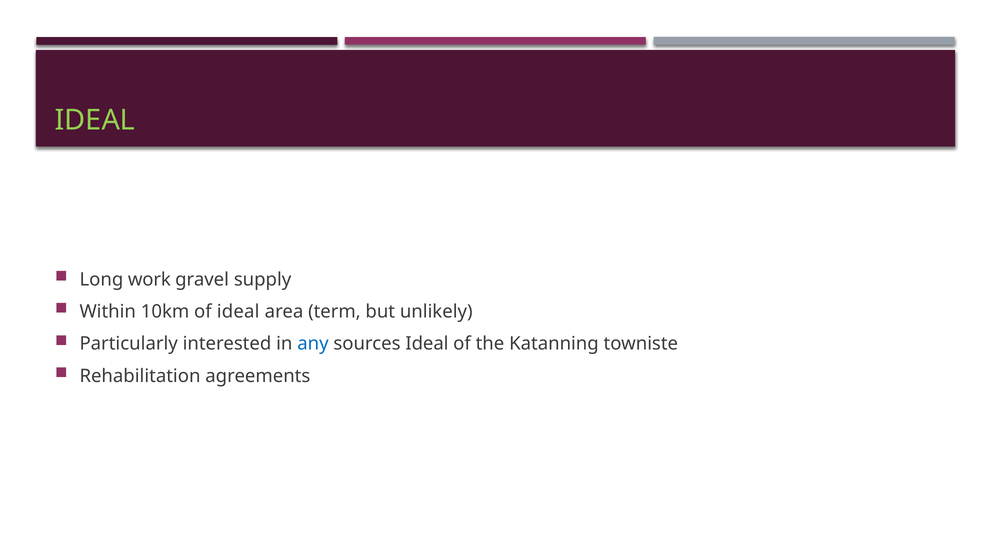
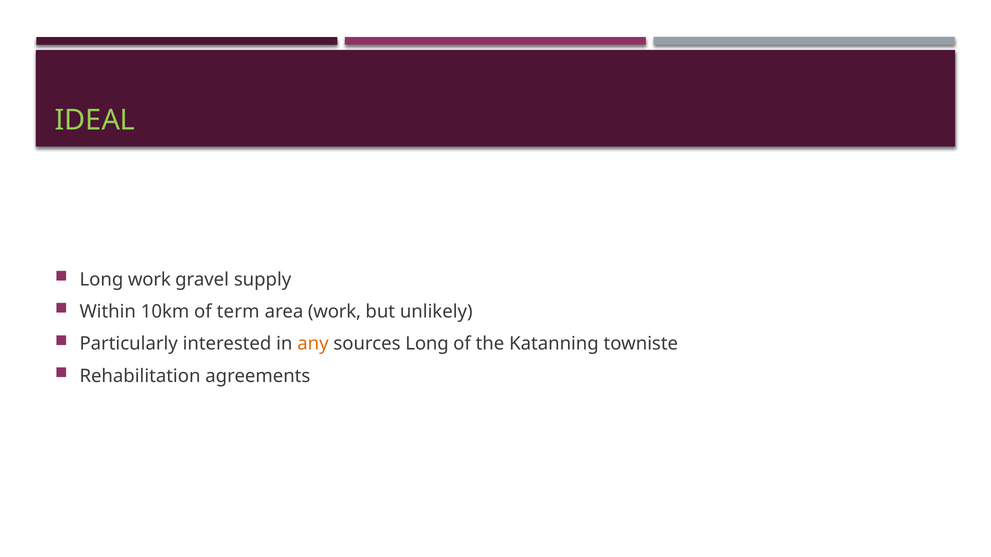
of ideal: ideal -> term (238, 312)
area term: term -> work (335, 312)
any colour: blue -> orange (313, 344)
sources Ideal: Ideal -> Long (427, 344)
